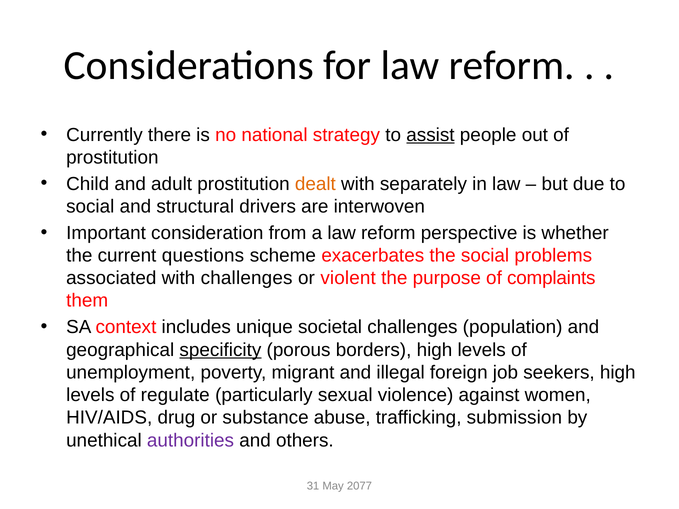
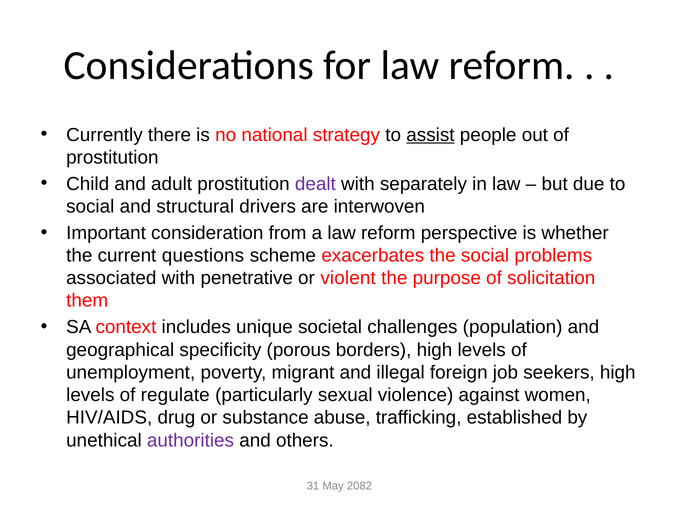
dealt colour: orange -> purple (315, 184)
with challenges: challenges -> penetrative (247, 278)
complaints: complaints -> solicitation (551, 278)
specificity underline: present -> none (220, 350)
submission: submission -> established (514, 418)
2077: 2077 -> 2082 (359, 486)
